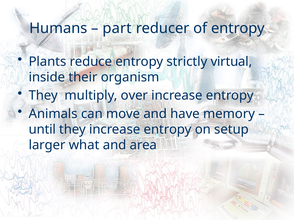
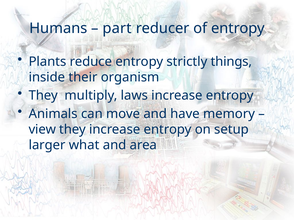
virtual: virtual -> things (231, 62)
over: over -> laws (134, 96)
until: until -> view (42, 130)
